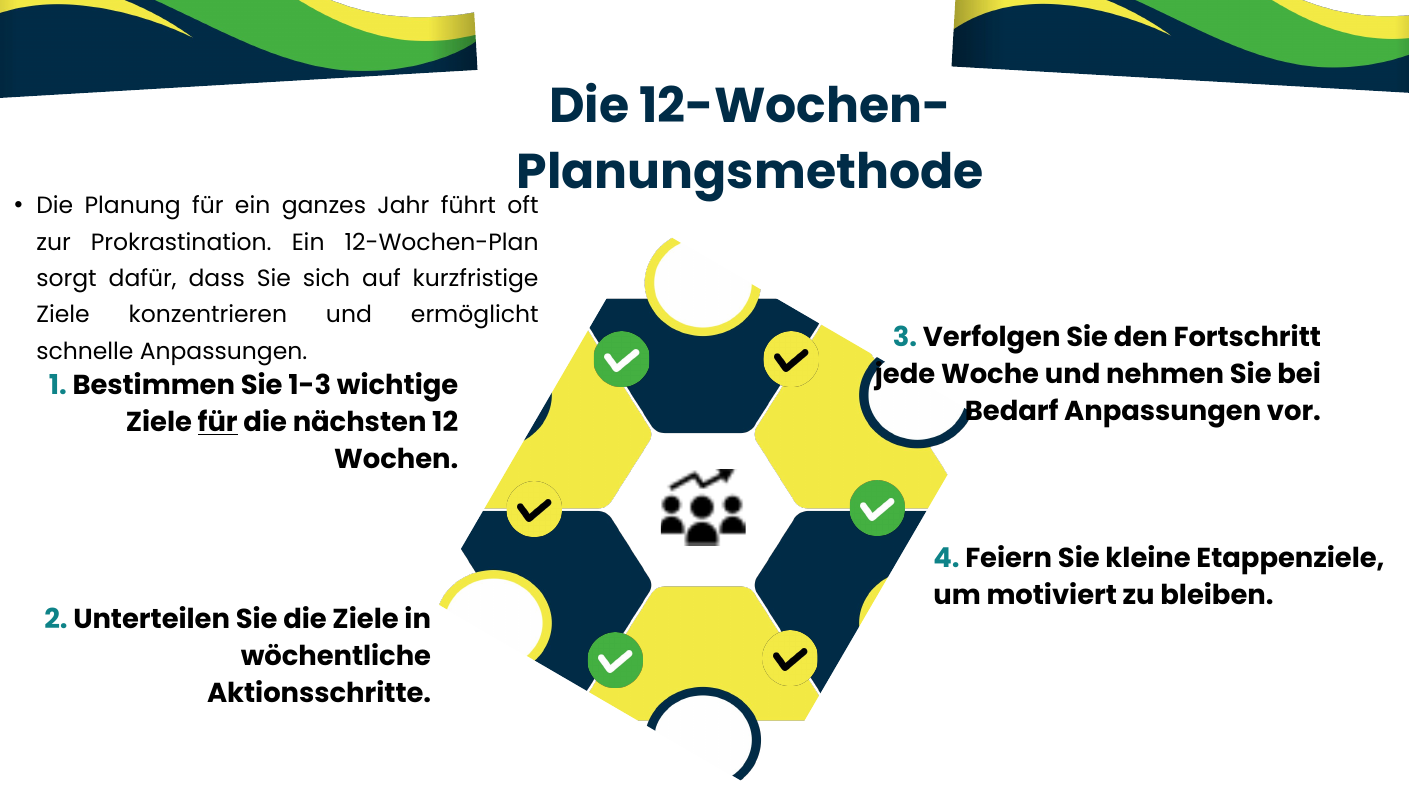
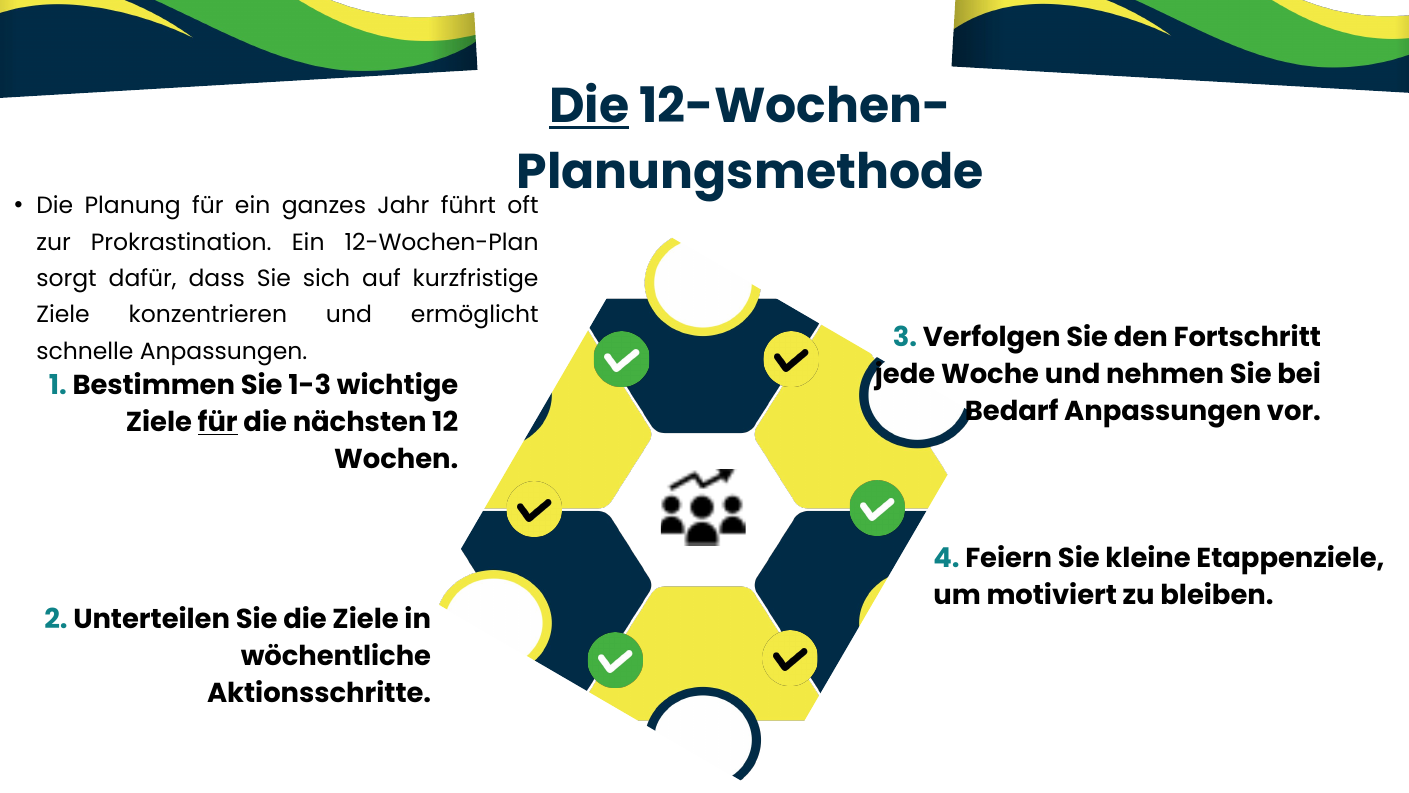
Die underline: none -> present (589, 106)
